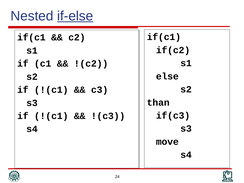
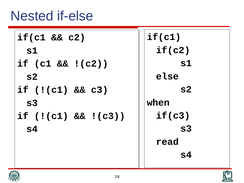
if-else underline: present -> none (75, 16)
than: than -> when (158, 102)
move: move -> read (167, 142)
